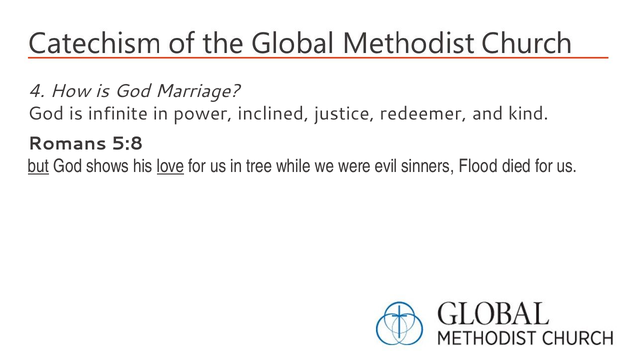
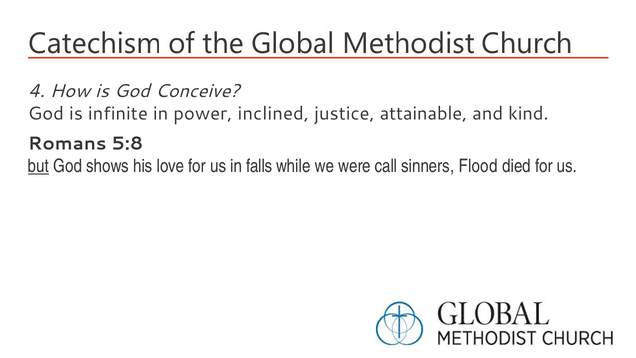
Marriage: Marriage -> Conceive (197, 91)
redeemer: redeemer -> attainable (424, 113)
love underline: present -> none (171, 166)
tree: tree -> falls (259, 166)
evil: evil -> call (386, 166)
